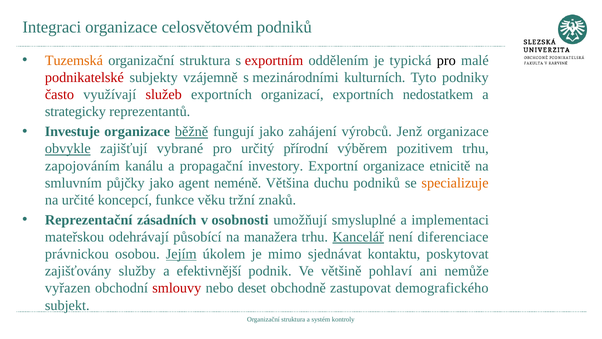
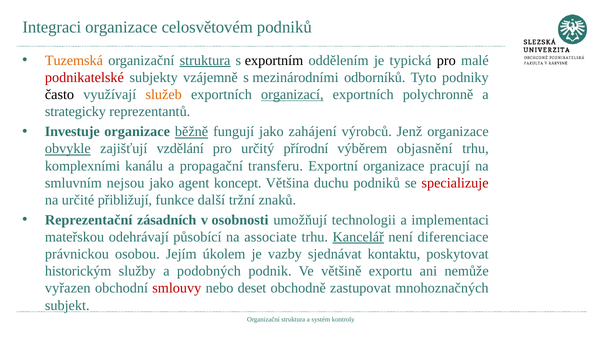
struktura underline: none -> present (205, 60)
exportním colour: red -> black (274, 60)
kulturních: kulturních -> odborníků (375, 78)
často colour: red -> black (60, 95)
služeb colour: red -> orange (164, 95)
organizací underline: none -> present (292, 95)
nedostatkem: nedostatkem -> polychronně (438, 95)
vybrané: vybrané -> vzdělání (180, 149)
pozitivem: pozitivem -> objasnění (425, 149)
zapojováním: zapojováním -> komplexními (83, 166)
investory: investory -> transferu (276, 166)
etnicitě: etnicitě -> pracují (450, 166)
půjčky: půjčky -> nejsou (126, 183)
neméně: neméně -> koncept (238, 183)
specializuje colour: orange -> red (455, 183)
koncepcí: koncepcí -> přibližují (125, 200)
věku: věku -> další (211, 200)
smysluplné: smysluplné -> technologii (364, 220)
manažera: manažera -> associate (271, 237)
Jejím underline: present -> none (181, 254)
mimo: mimo -> vazby (285, 254)
zajišťovány: zajišťovány -> historickým (78, 271)
efektivnější: efektivnější -> podobných (209, 271)
pohlaví: pohlaví -> exportu (391, 271)
demografického: demografického -> mnohoznačných (442, 288)
